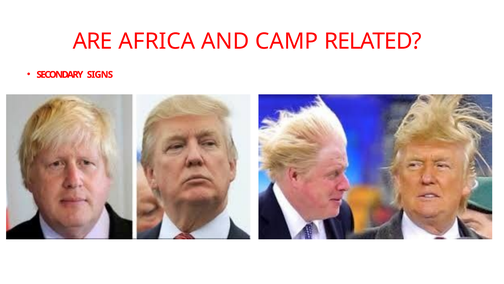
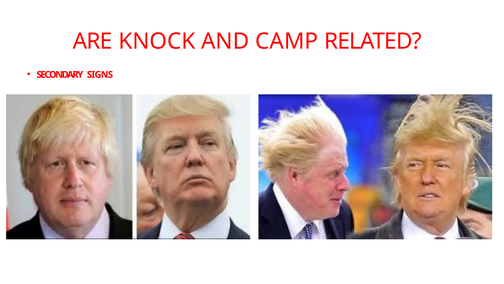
AFRICA: AFRICA -> KNOCK (157, 41)
